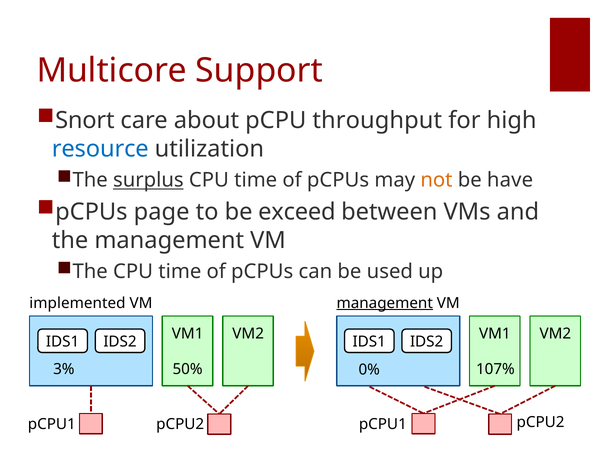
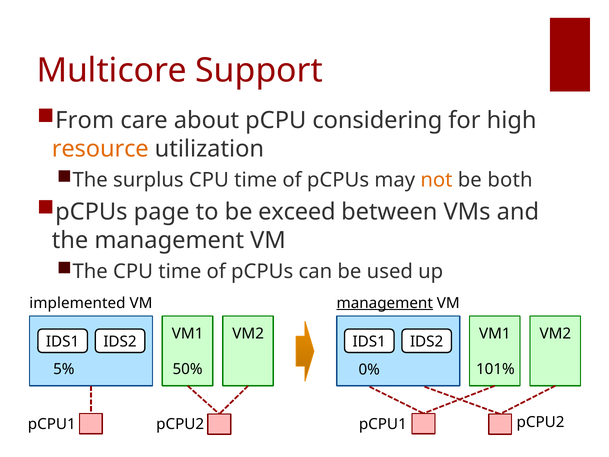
Snort: Snort -> From (85, 120)
throughput: throughput -> considering (377, 120)
resource colour: blue -> orange (100, 149)
surplus underline: present -> none (148, 180)
have: have -> both (510, 180)
3%: 3% -> 5% (64, 369)
107%: 107% -> 101% (495, 369)
